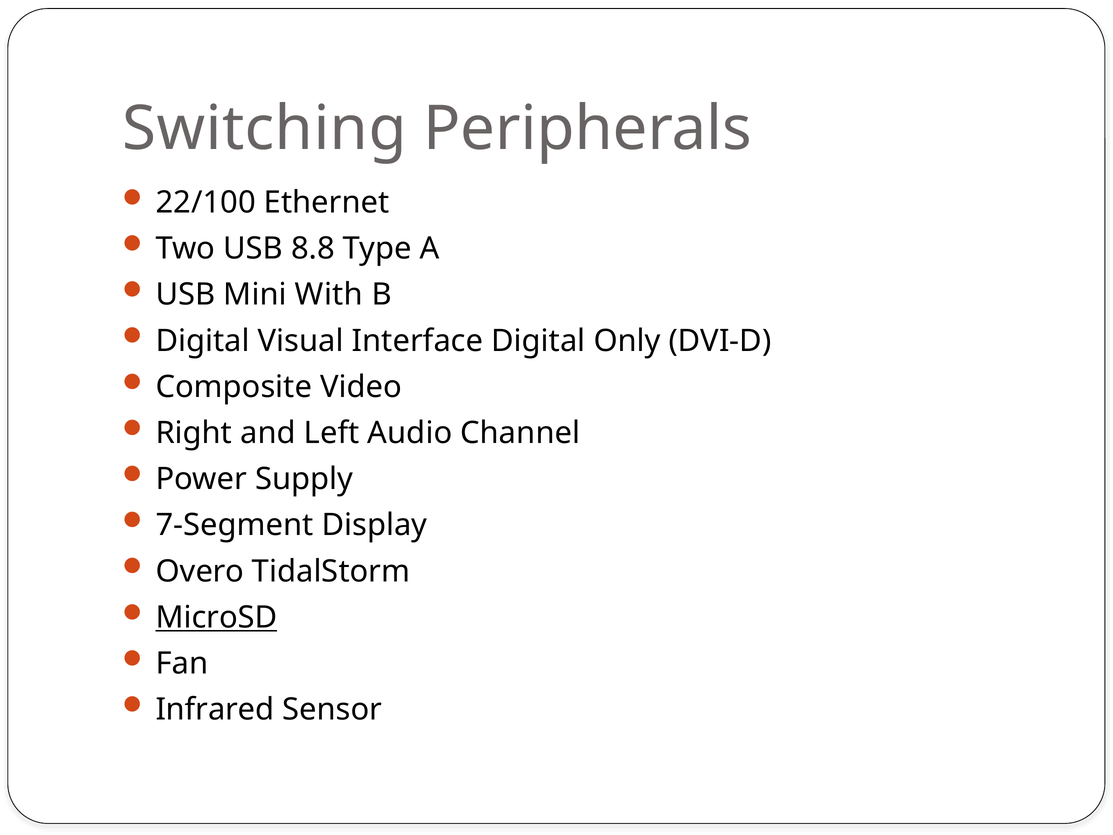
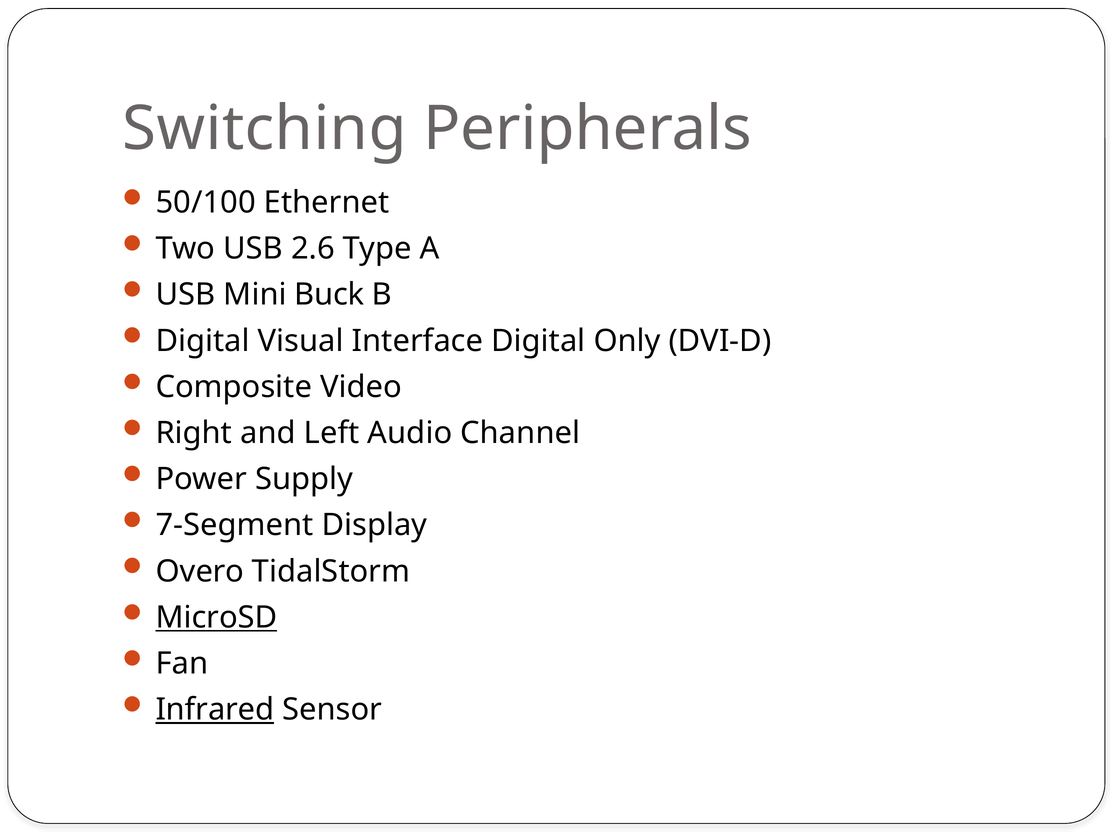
22/100: 22/100 -> 50/100 (206, 202)
8.8: 8.8 -> 2.6 (313, 249)
With: With -> Buck (329, 295)
Infrared underline: none -> present (215, 710)
